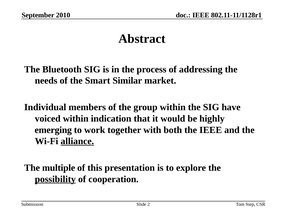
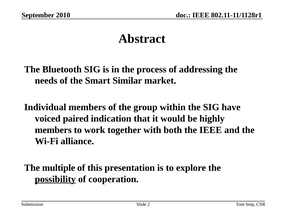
voiced within: within -> paired (76, 119)
emerging: emerging -> members (53, 130)
alliance underline: present -> none (77, 141)
